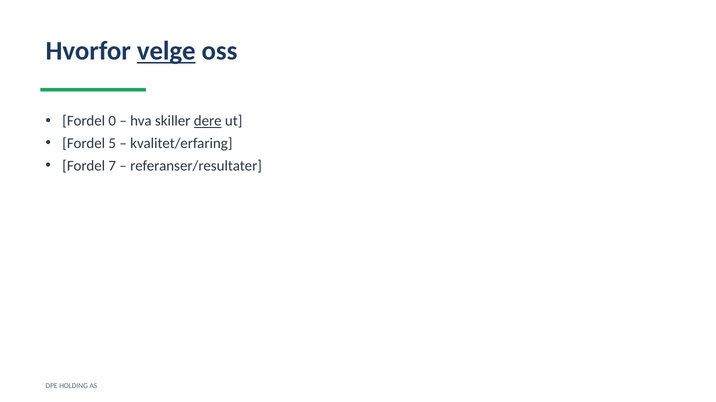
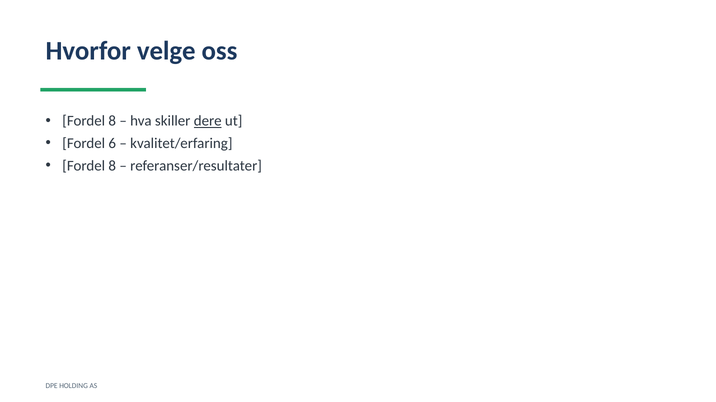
velge underline: present -> none (166, 51)
0: 0 -> 8 (112, 121)
5: 5 -> 6 (112, 144)
7: 7 -> 8 (112, 166)
